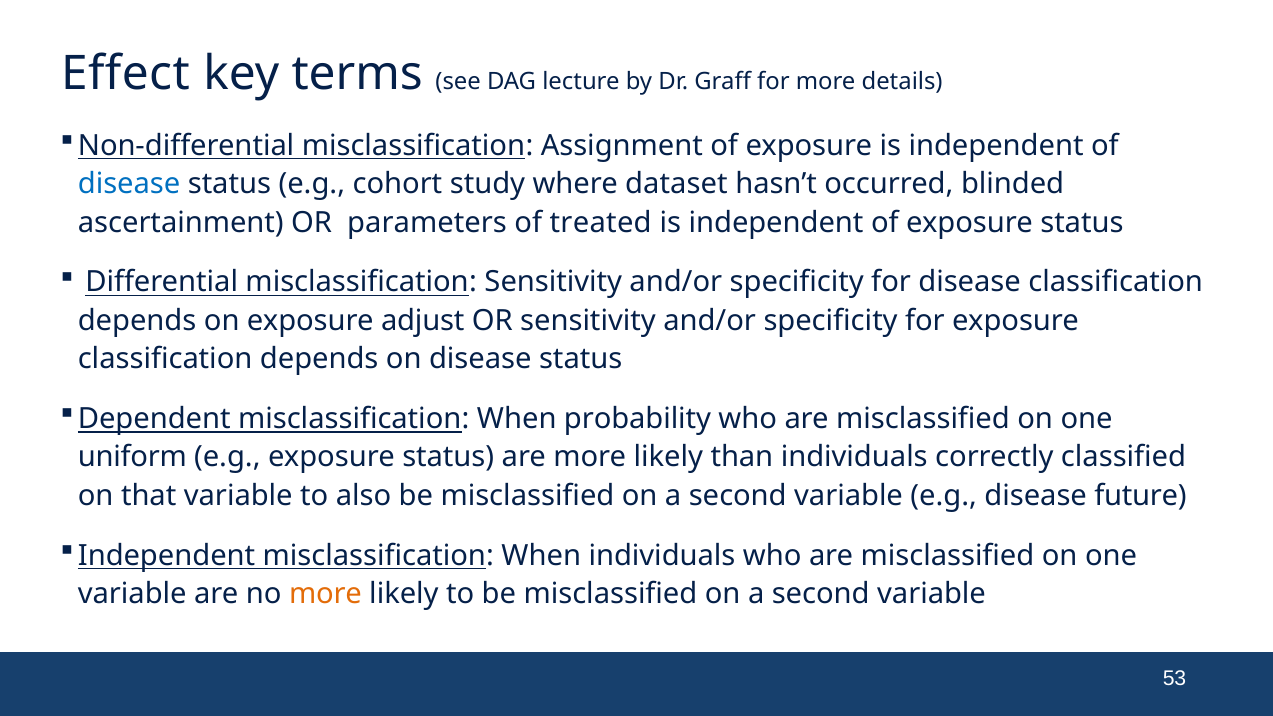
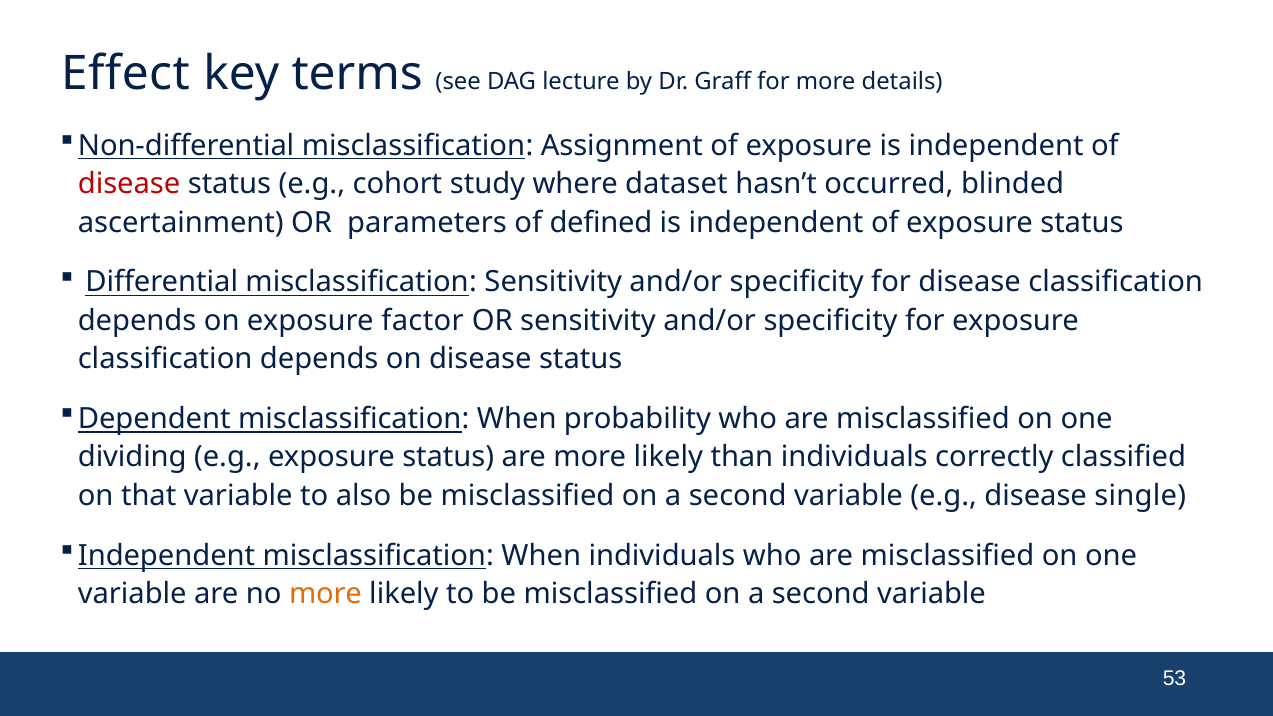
disease colour: blue -> red (129, 184)
treated: treated -> defined (601, 223)
adjust: adjust -> factor (423, 321)
uniform: uniform -> dividing (132, 457)
future: future -> single (1140, 496)
